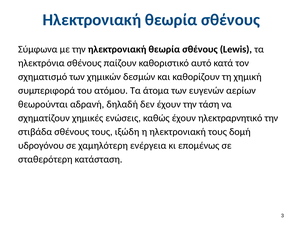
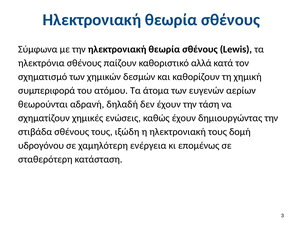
αυτό: αυτό -> αλλά (201, 63)
ηλεκτραρνητικό: ηλεκτραρνητικό -> δημιουργώντας (230, 118)
